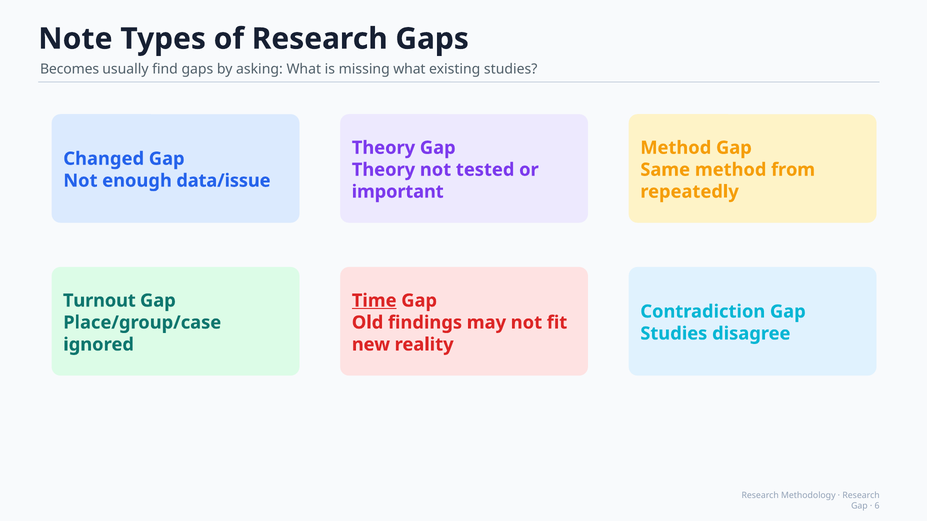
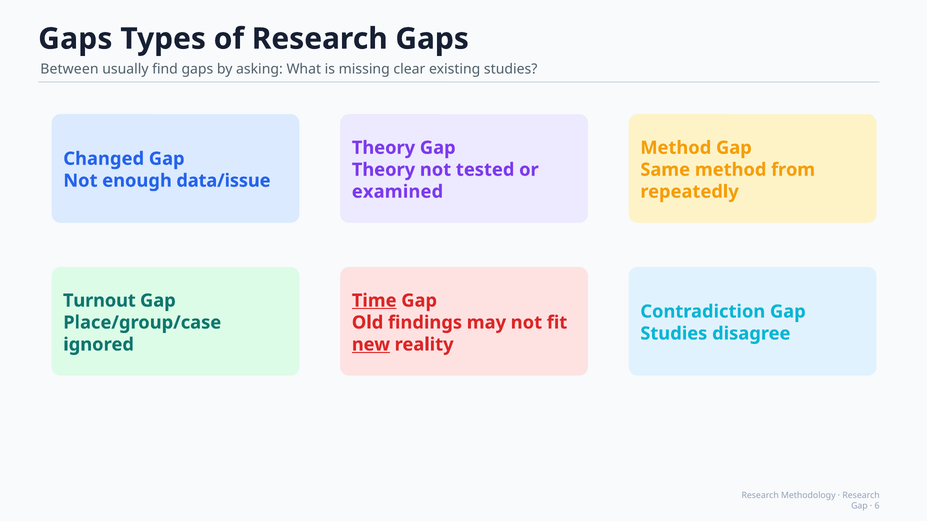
Note: Note -> Gaps (75, 39)
Becomes: Becomes -> Between (69, 69)
missing what: what -> clear (409, 69)
important: important -> examined (397, 192)
new underline: none -> present (371, 345)
